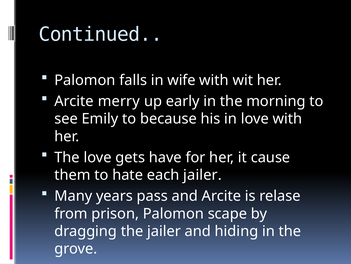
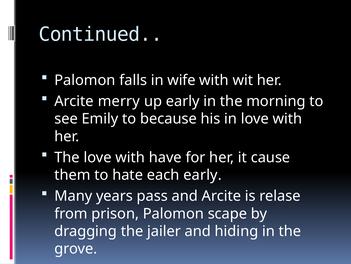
The love gets: gets -> with (130, 157)
each jailer: jailer -> early (203, 175)
